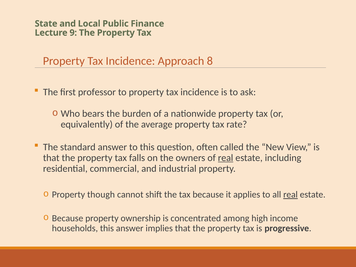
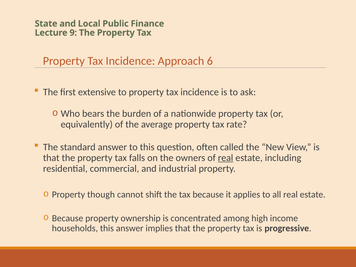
8: 8 -> 6 (210, 61)
professor: professor -> extensive (97, 92)
real underline: present -> none (290, 195)
